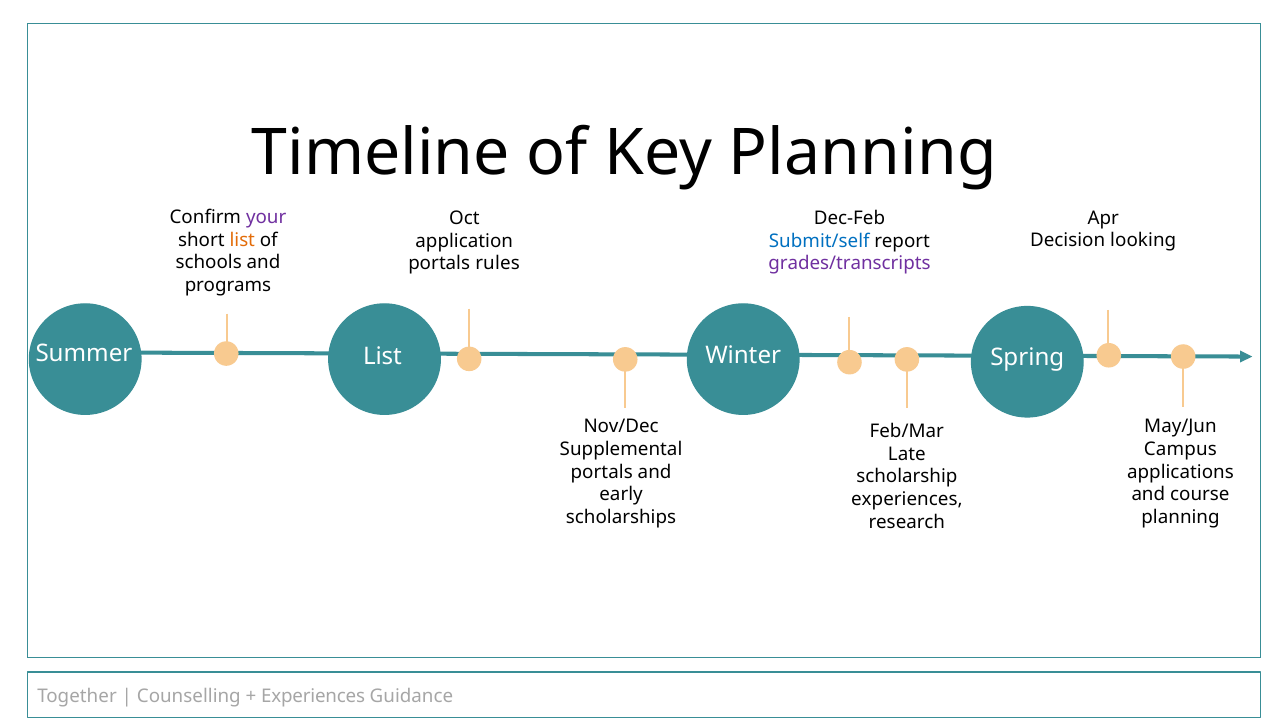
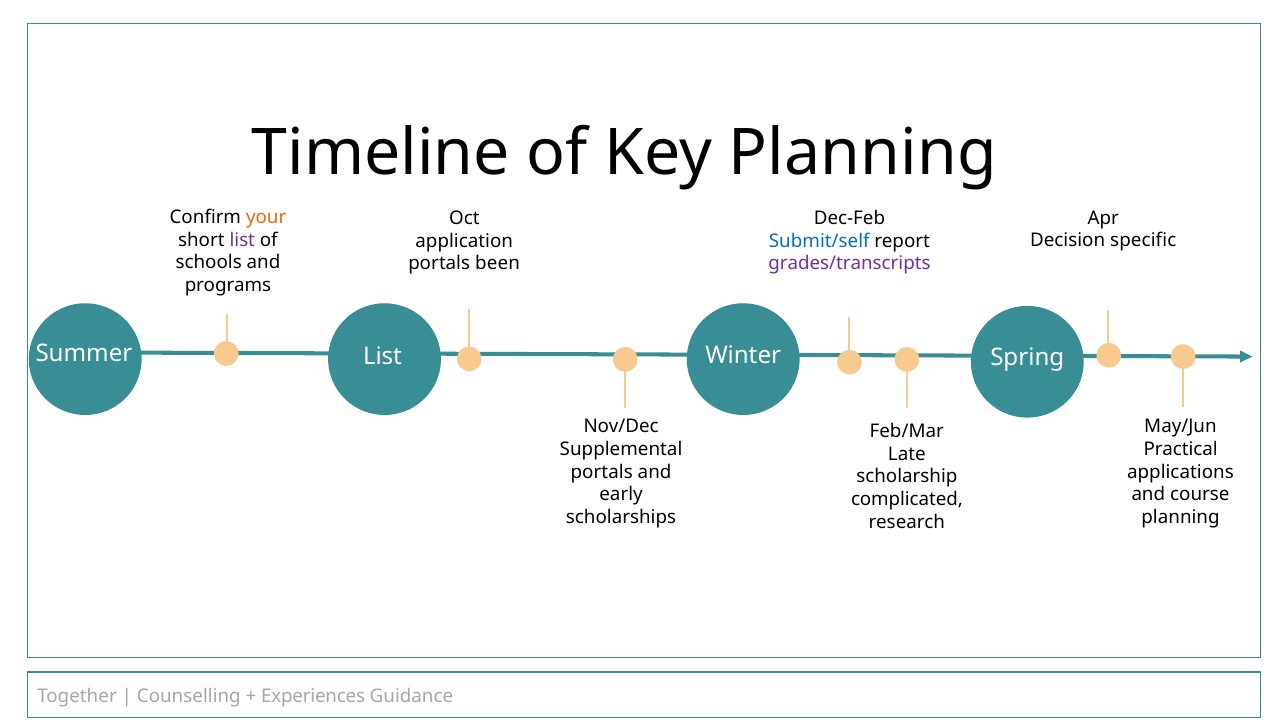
your colour: purple -> orange (266, 217)
list colour: orange -> purple (242, 240)
looking: looking -> specific (1143, 240)
rules: rules -> been (498, 264)
Campus: Campus -> Practical (1181, 449)
experiences: experiences -> complicated (907, 499)
